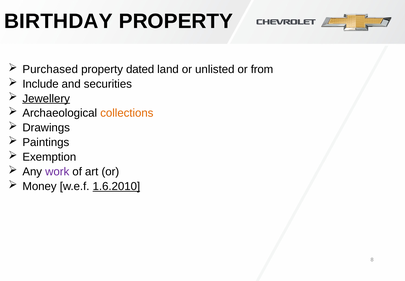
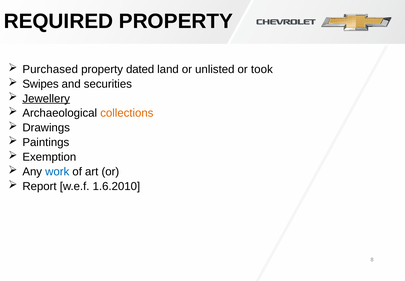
BIRTHDAY: BIRTHDAY -> REQUIRED (58, 21)
from: from -> took (262, 69)
Include: Include -> Swipes (41, 84)
work colour: purple -> blue (57, 171)
Money: Money -> Report (40, 186)
1.6.2010 underline: present -> none (116, 186)
